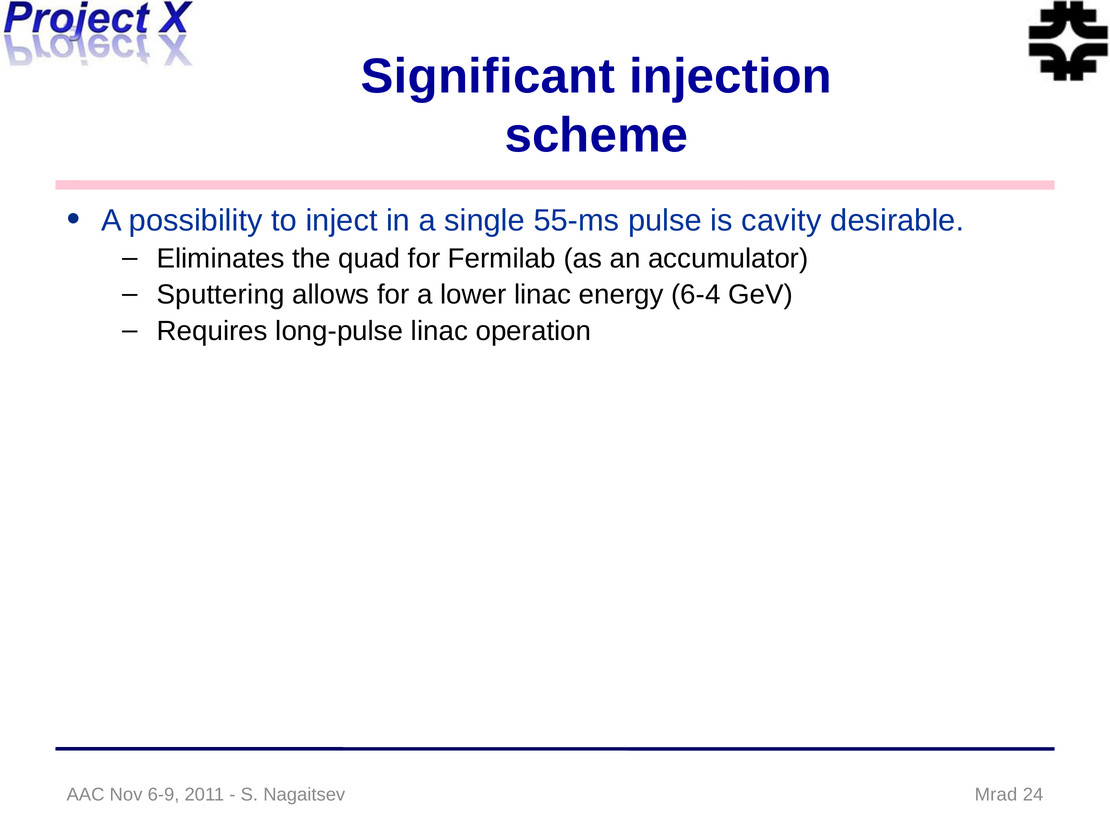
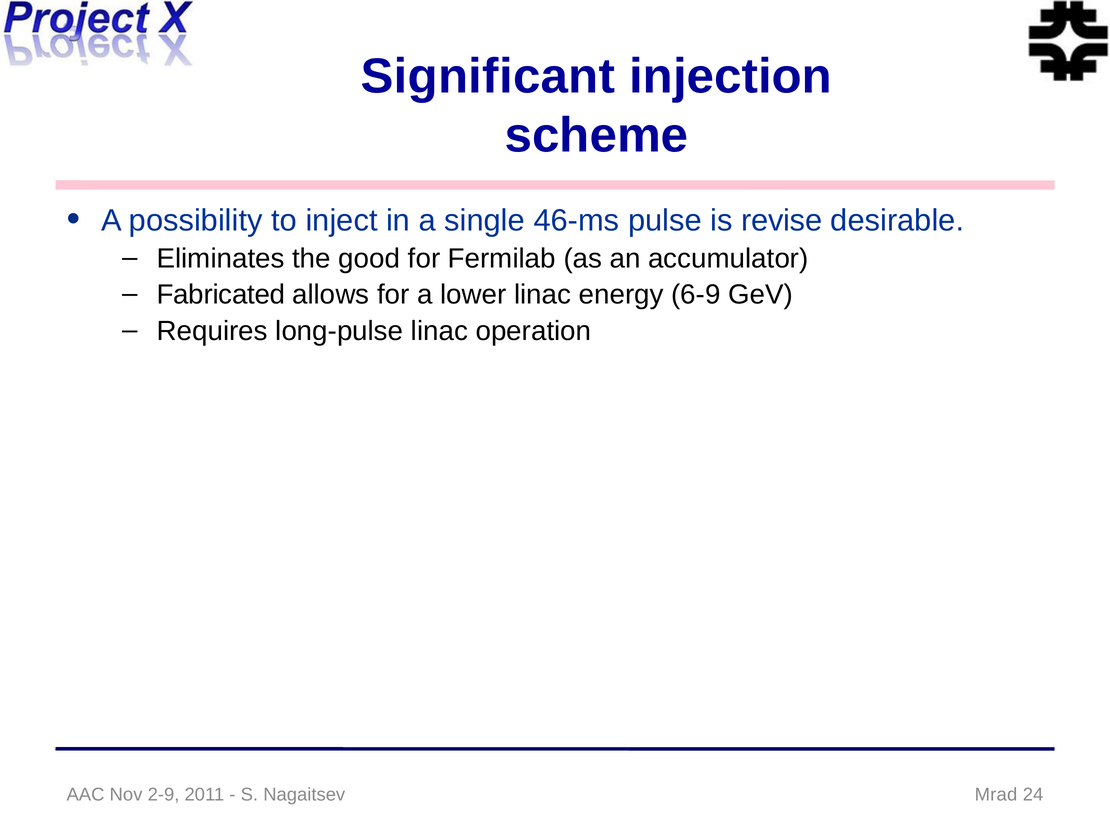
55-ms: 55-ms -> 46-ms (577, 220)
cavity: cavity -> revise (782, 220)
quad: quad -> good (369, 259)
Sputtering: Sputtering -> Fabricated (221, 295)
6-4: 6-4 -> 6-9 (696, 295)
6-9: 6-9 -> 2-9 (164, 795)
